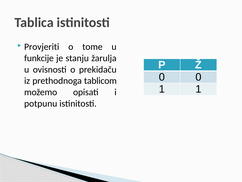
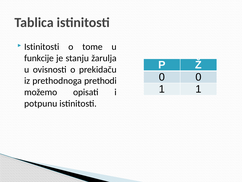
Provjeriti: Provjeriti -> Istinitosti (42, 47)
tablicom: tablicom -> prethodi (100, 81)
